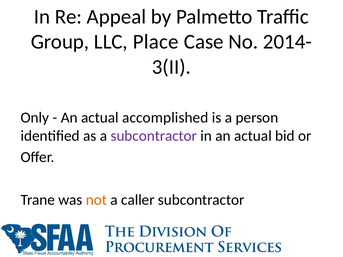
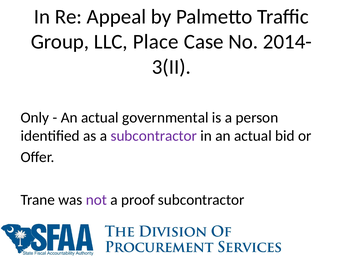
accomplished: accomplished -> governmental (165, 118)
not colour: orange -> purple (96, 200)
caller: caller -> proof (138, 200)
